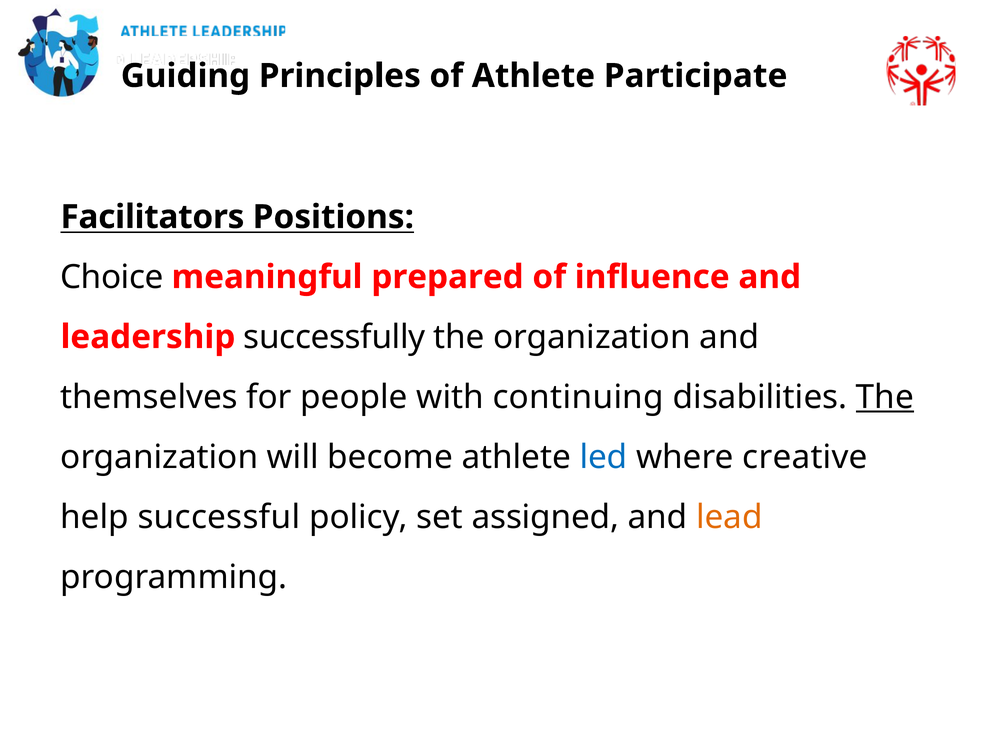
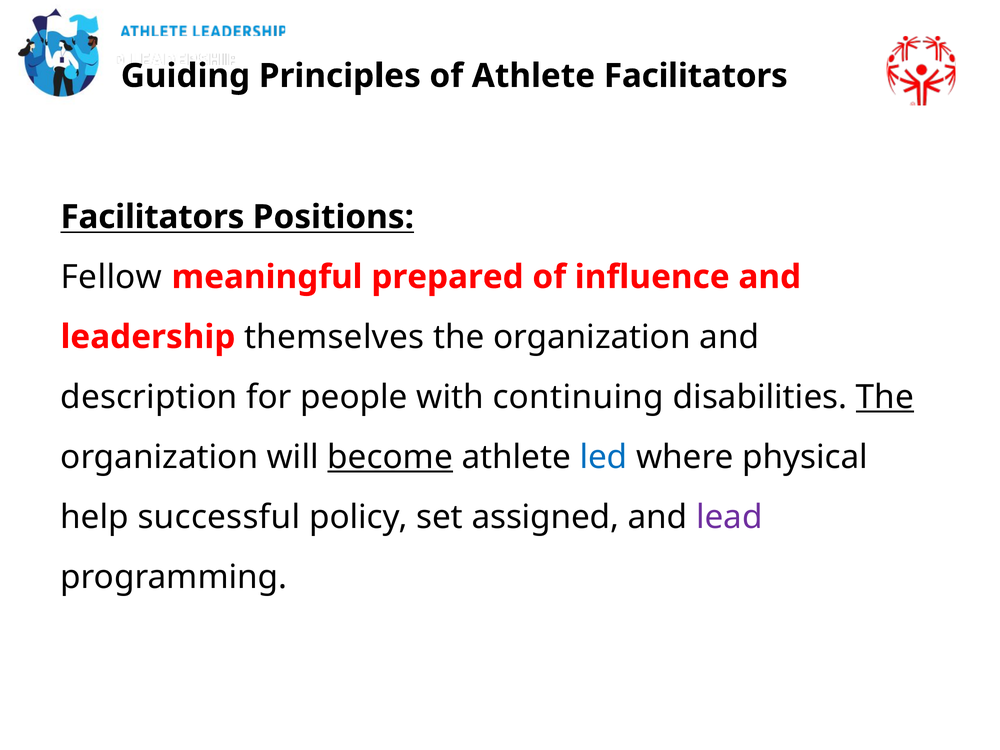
Athlete Participate: Participate -> Facilitators (696, 76)
Choice: Choice -> Fellow (112, 277)
successfully: successfully -> themselves (334, 337)
themselves: themselves -> description (149, 397)
become underline: none -> present (390, 457)
creative: creative -> physical (805, 457)
lead colour: orange -> purple (729, 517)
